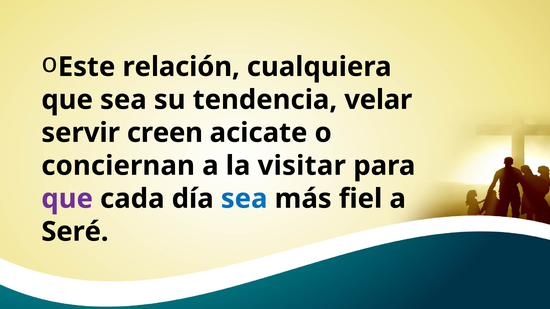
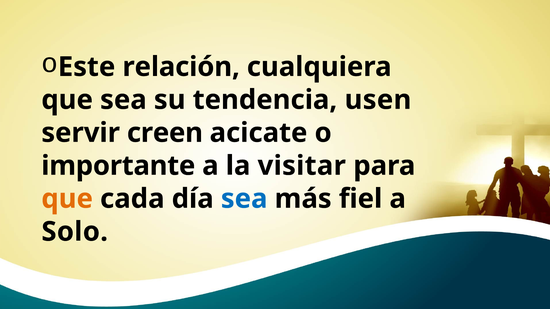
velar: velar -> usen (378, 100)
conciernan: conciernan -> importante (118, 166)
que colour: purple -> orange (67, 199)
Seré: Seré -> Solo (75, 232)
